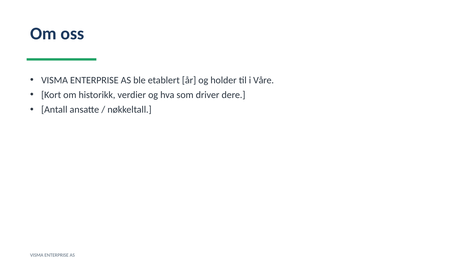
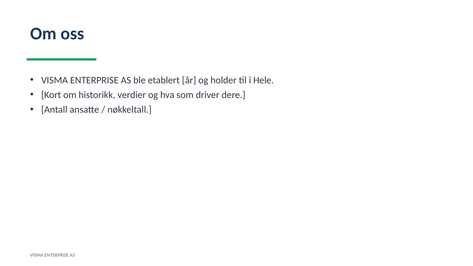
Våre: Våre -> Hele (264, 80)
